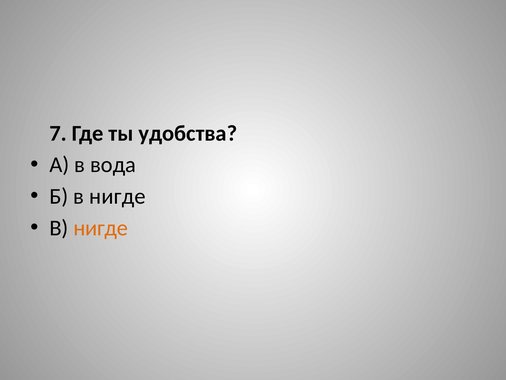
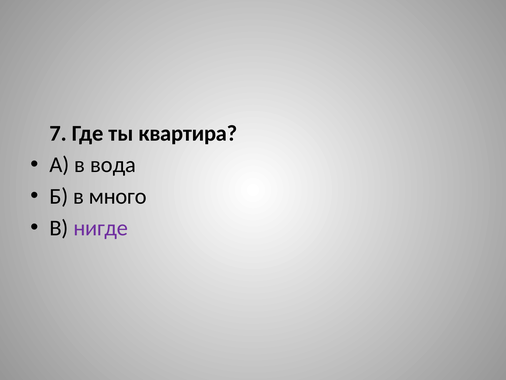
удобства: удобства -> квартира (188, 133)
Б в нигде: нигде -> много (118, 196)
нигде colour: orange -> purple (101, 228)
